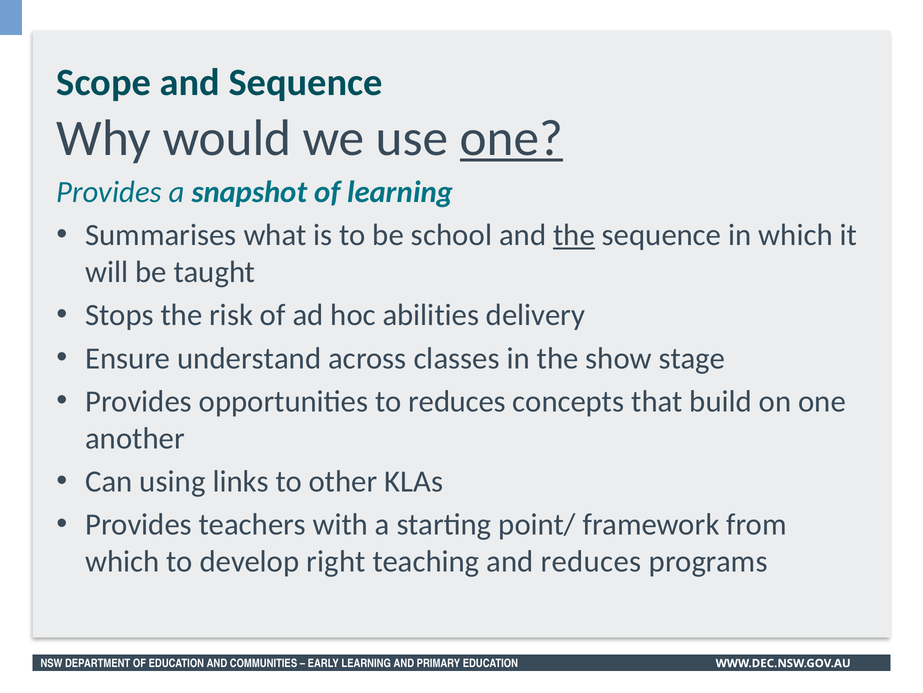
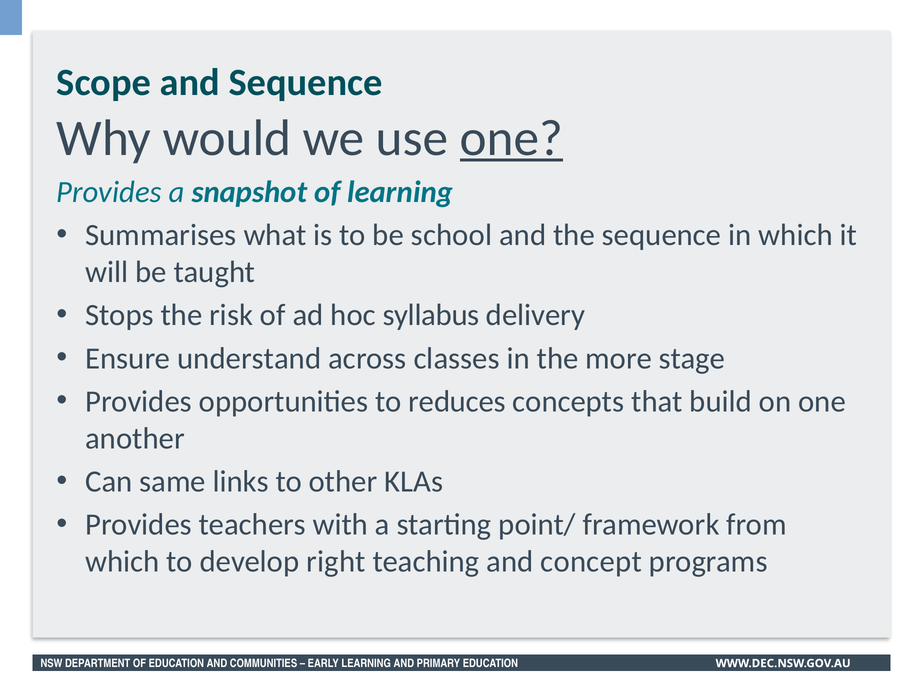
the underline: present -> none (574, 235)
abilities: abilities -> syllabus (431, 315)
show: show -> more (619, 358)
using: using -> same (173, 481)
and reduces: reduces -> concept (591, 561)
